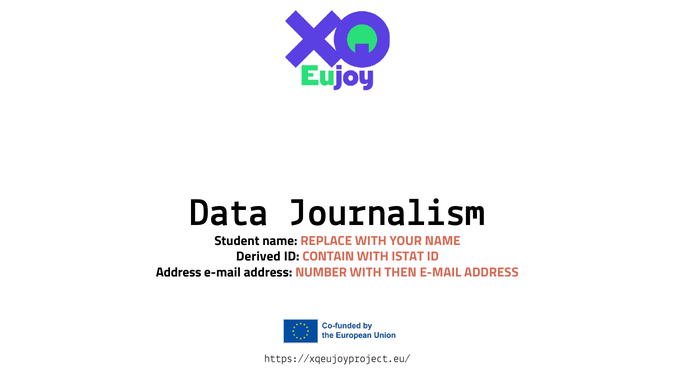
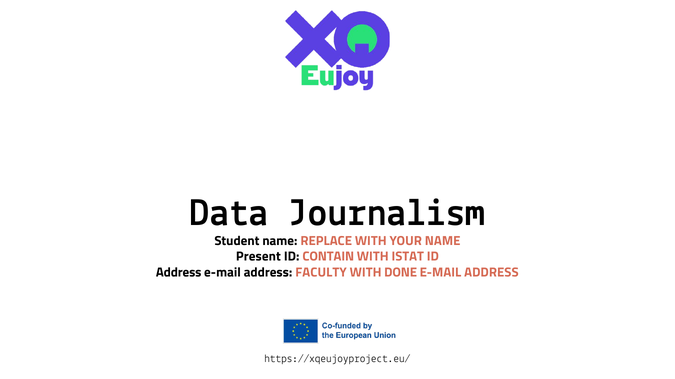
Derived: Derived -> Present (258, 257)
NUMBER: NUMBER -> FACULTY (321, 273)
THEN: THEN -> DONE (401, 273)
